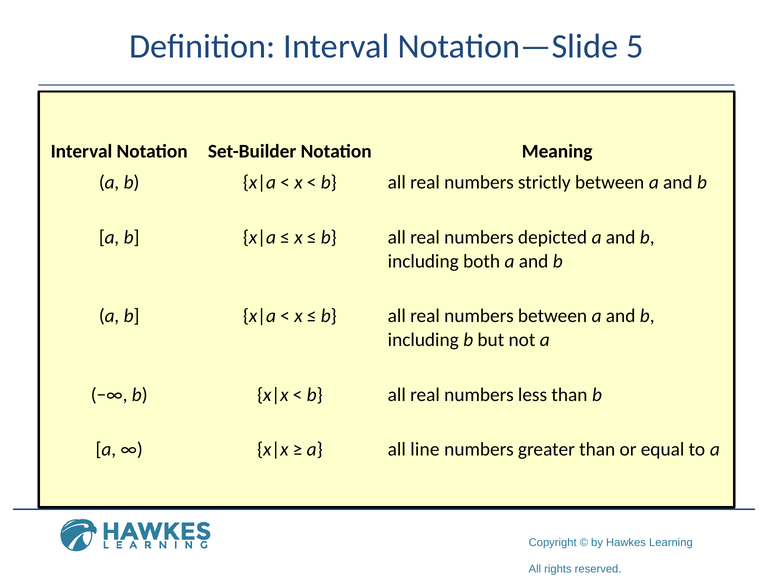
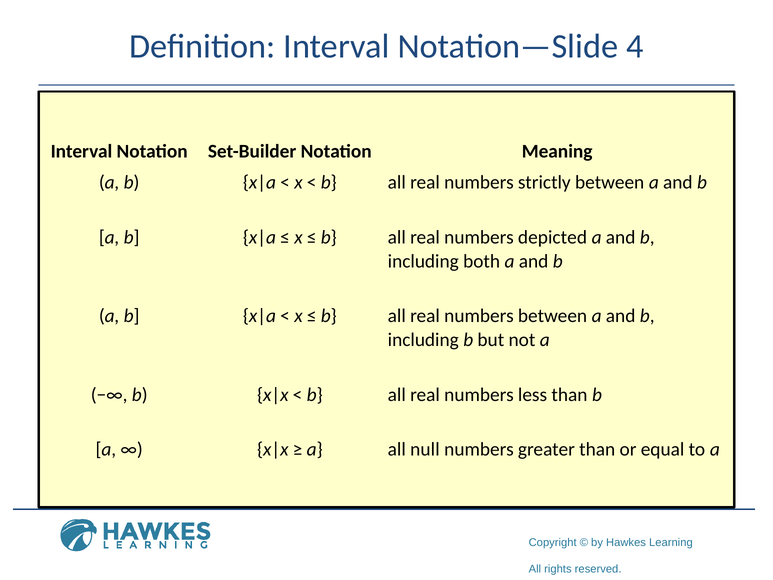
5: 5 -> 4 (635, 46)
line: line -> null (425, 449)
